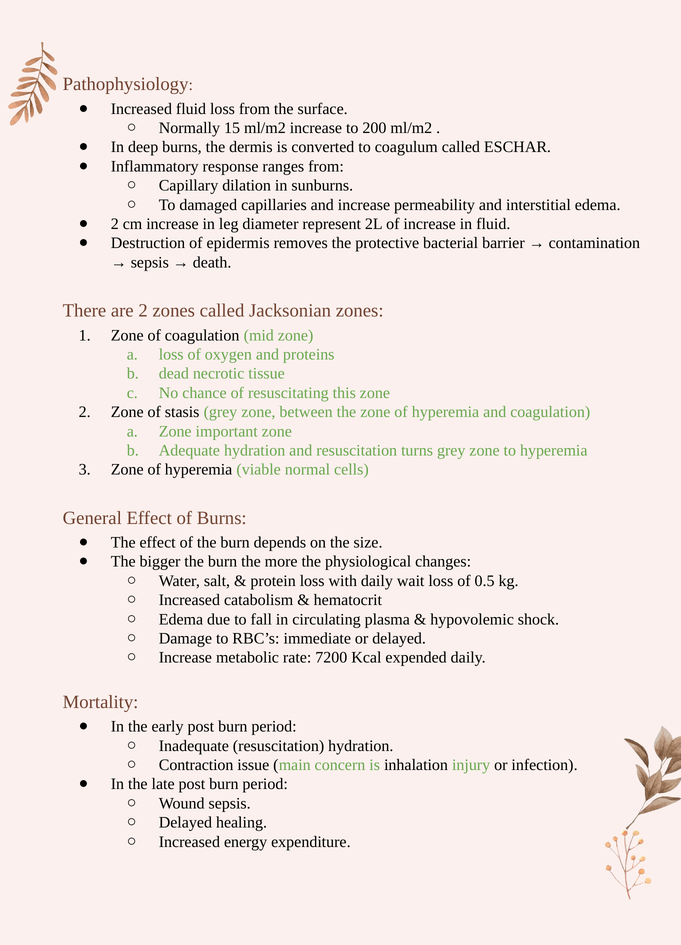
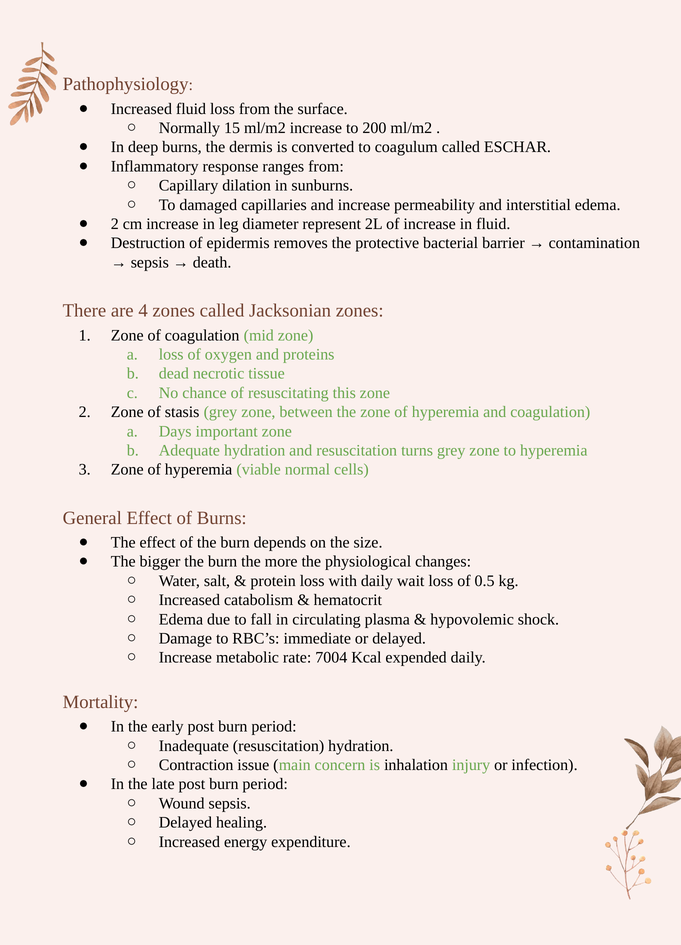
are 2: 2 -> 4 (143, 311)
Zone: Zone -> Days (175, 432)
7200: 7200 -> 7004 (331, 658)
